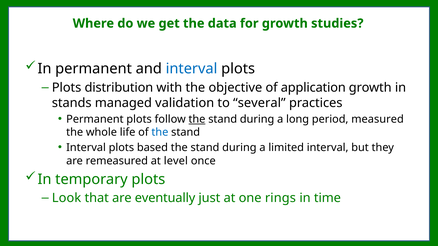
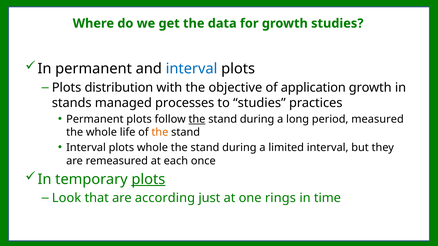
validation: validation -> processes (185, 103)
to several: several -> studies (259, 103)
the colour: blue -> orange (160, 133)
plots based: based -> whole (152, 148)
level: level -> each (176, 161)
plots underline: none -> present (148, 180)
eventually: eventually -> according (165, 198)
